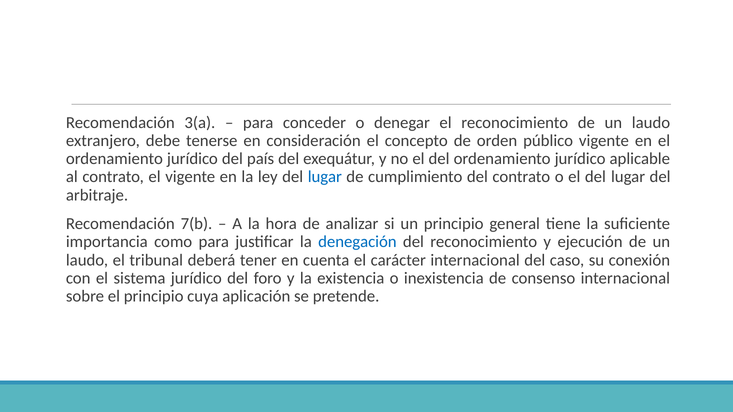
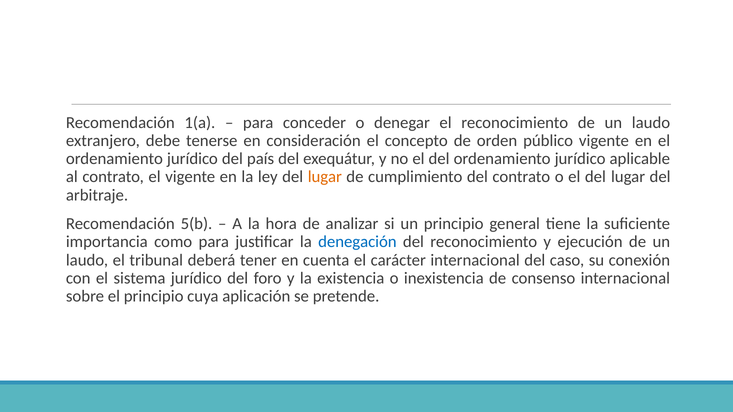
3(a: 3(a -> 1(a (200, 123)
lugar colour: blue -> orange (325, 177)
7(b: 7(b -> 5(b (196, 224)
